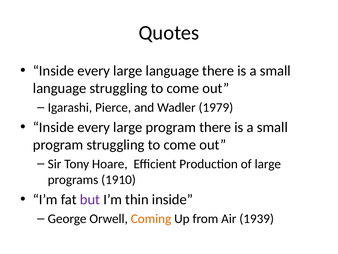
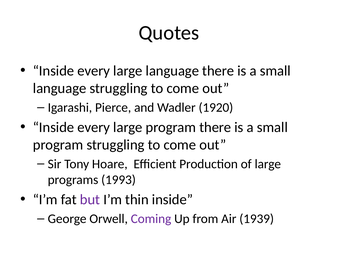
1979: 1979 -> 1920 (216, 107)
1910: 1910 -> 1993 (119, 179)
Coming colour: orange -> purple (151, 218)
